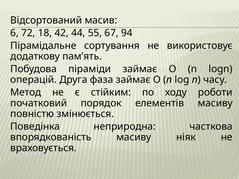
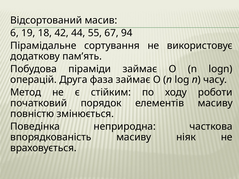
72: 72 -> 19 (28, 33)
